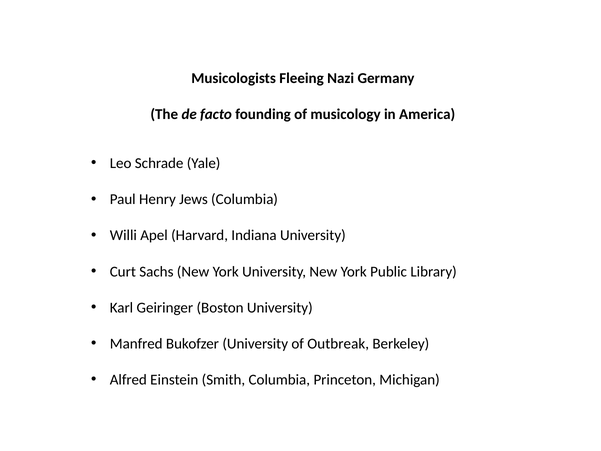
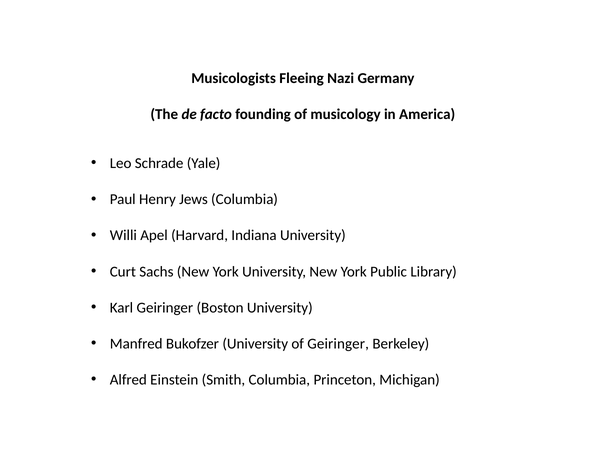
of Outbreak: Outbreak -> Geiringer (338, 344)
